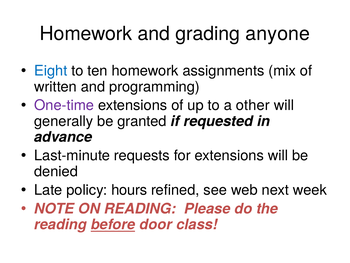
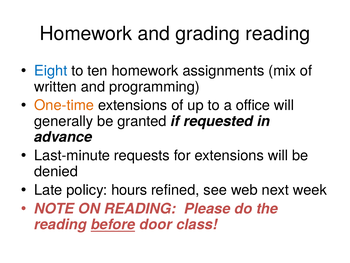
grading anyone: anyone -> reading (278, 34)
One-time colour: purple -> orange (64, 105)
other: other -> office (253, 105)
